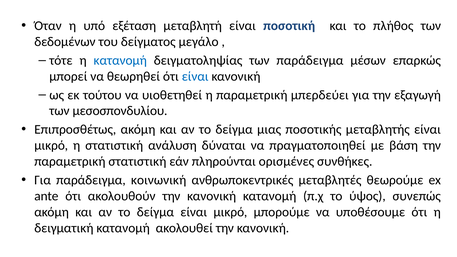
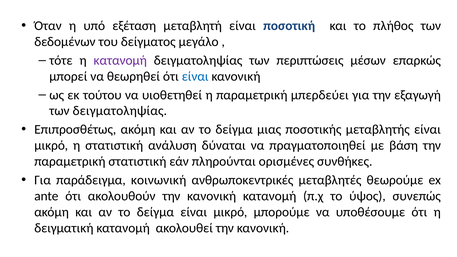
κατανομή colour: blue -> purple (120, 60)
των παράδειγμα: παράδειγμα -> περιπτώσεις (310, 60)
των μεσοσπονδυλίου: μεσοσπονδυλίου -> δειγματοληψίας (120, 111)
